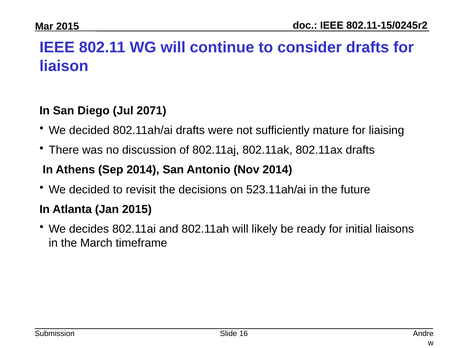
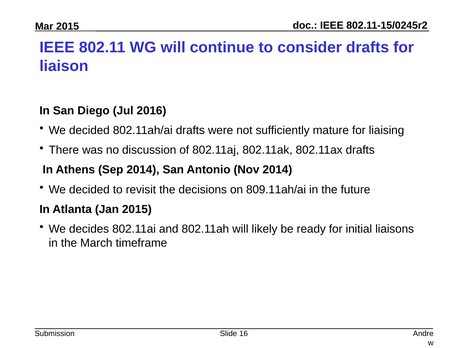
2071: 2071 -> 2016 (151, 111)
523.11ah/ai: 523.11ah/ai -> 809.11ah/ai (276, 190)
